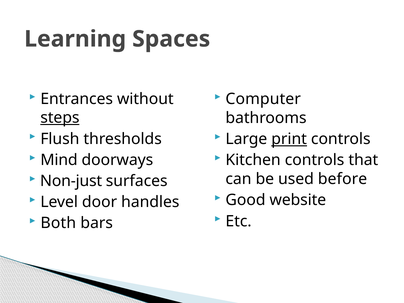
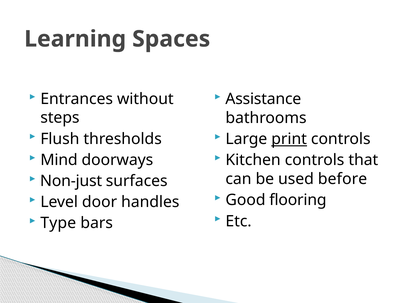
Computer: Computer -> Assistance (263, 99)
steps underline: present -> none (60, 118)
website: website -> flooring (298, 200)
Both: Both -> Type (58, 223)
